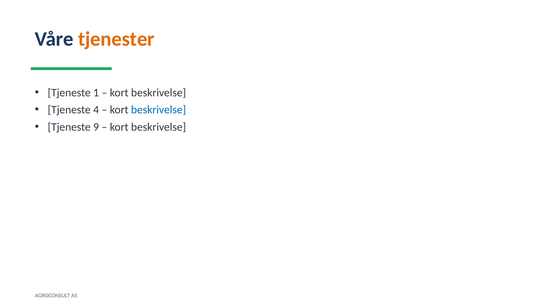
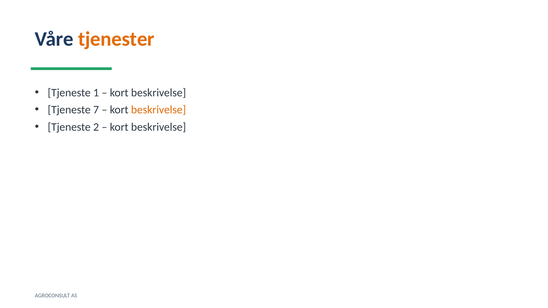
4: 4 -> 7 (96, 110)
beskrivelse colour: blue -> orange (159, 110)
9: 9 -> 2 (96, 127)
